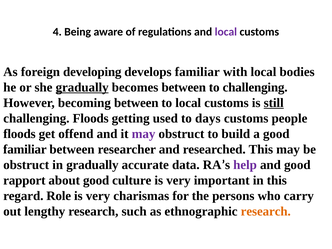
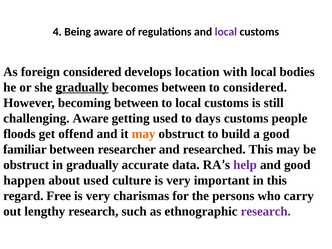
foreign developing: developing -> considered (92, 72)
develops familiar: familiar -> location (197, 72)
to challenging: challenging -> considered (255, 87)
still underline: present -> none (274, 103)
challenging Floods: Floods -> Aware (91, 118)
may colour: purple -> orange (144, 134)
rapport: rapport -> happen (24, 180)
about good: good -> used (96, 180)
Role: Role -> Free (59, 196)
research colour: orange -> purple (266, 211)
